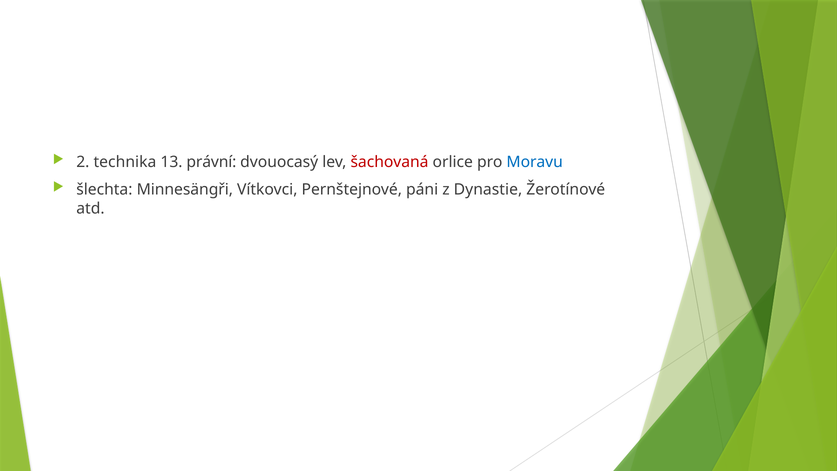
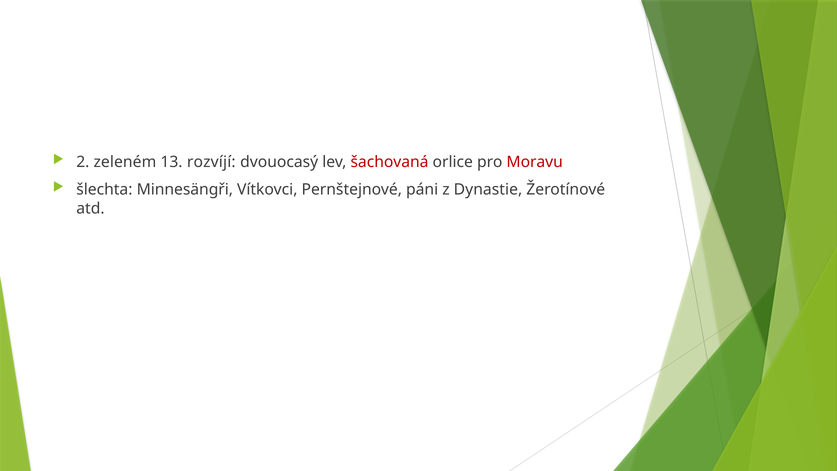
technika: technika -> zeleném (125, 162)
právní: právní -> rozvíjí (211, 162)
Moravu colour: blue -> red (535, 162)
